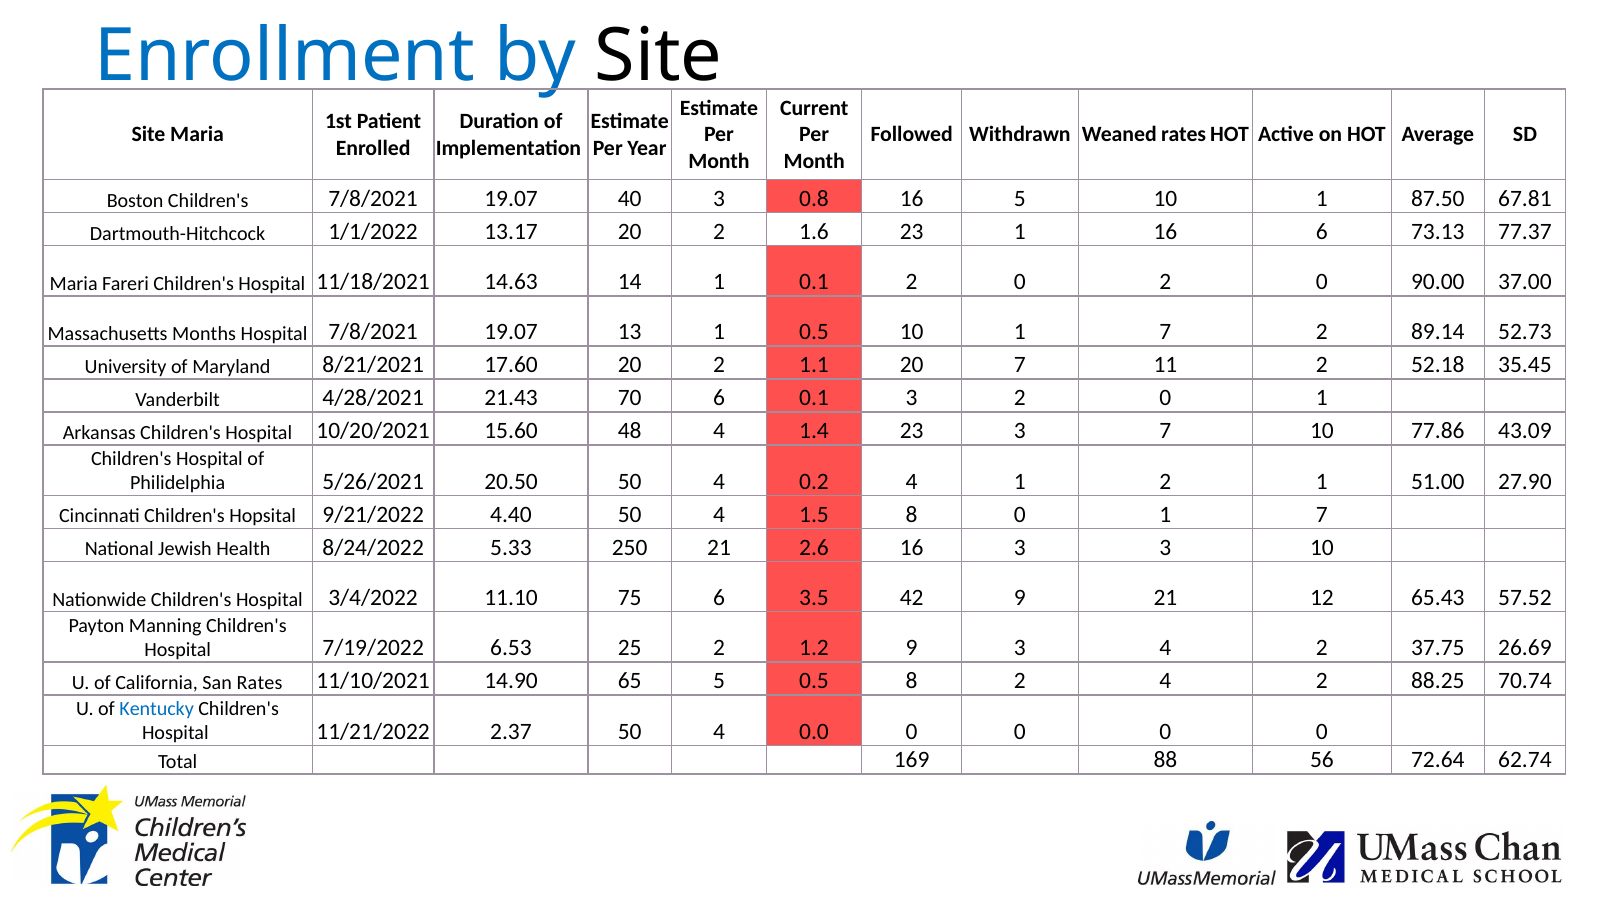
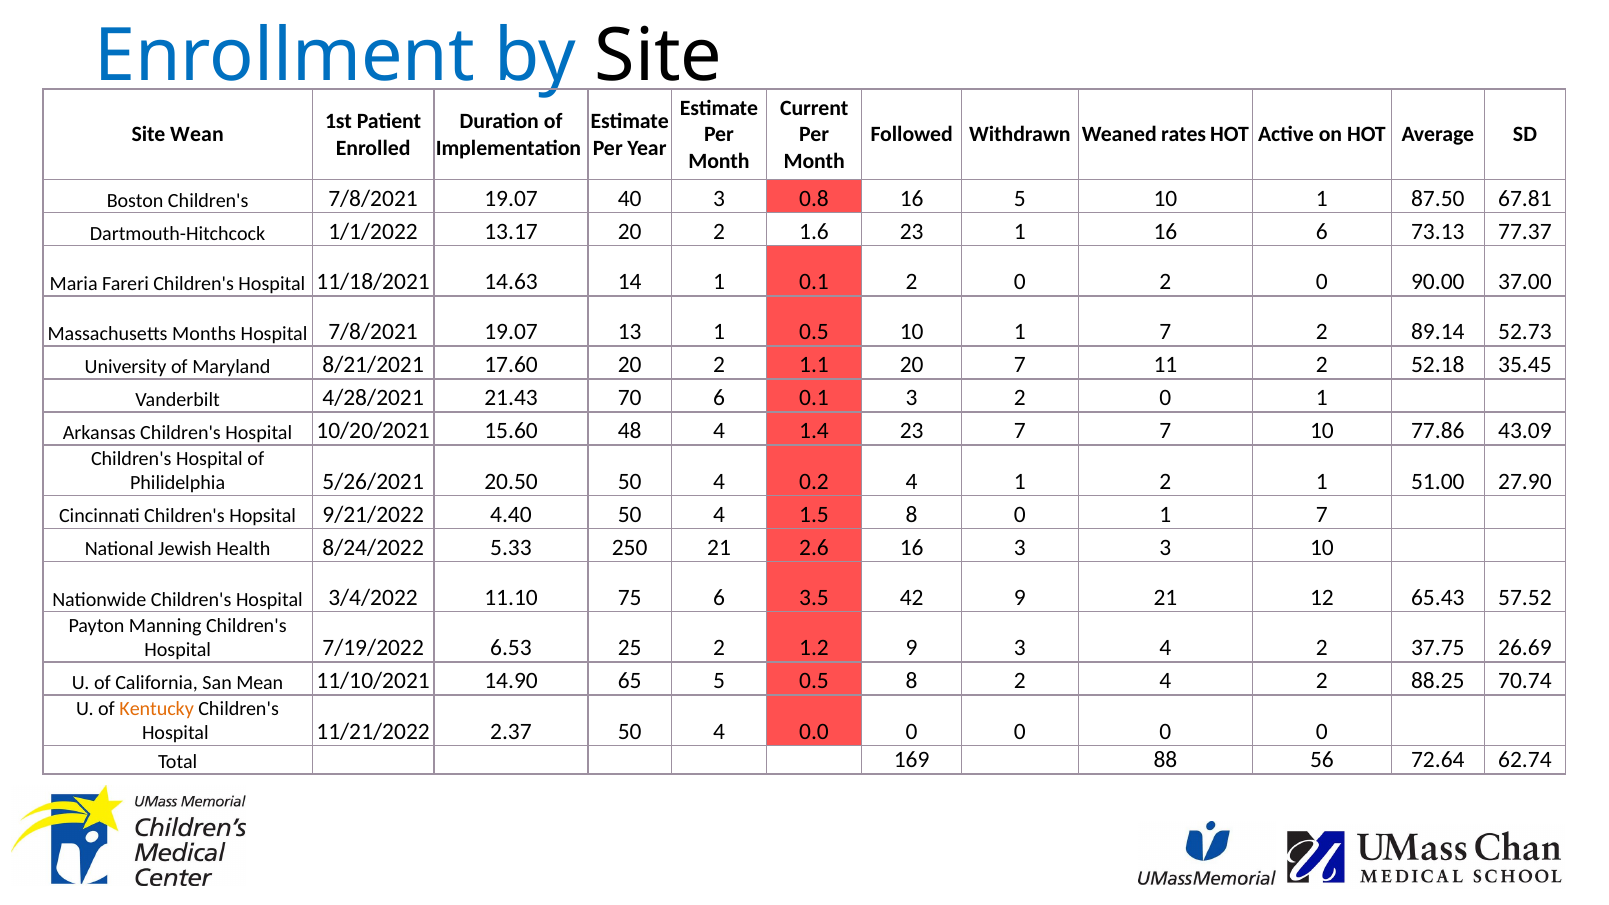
Site Maria: Maria -> Wean (197, 135)
23 3: 3 -> 7 (1020, 431)
San Rates: Rates -> Mean (260, 683)
Kentucky colour: blue -> orange (157, 709)
